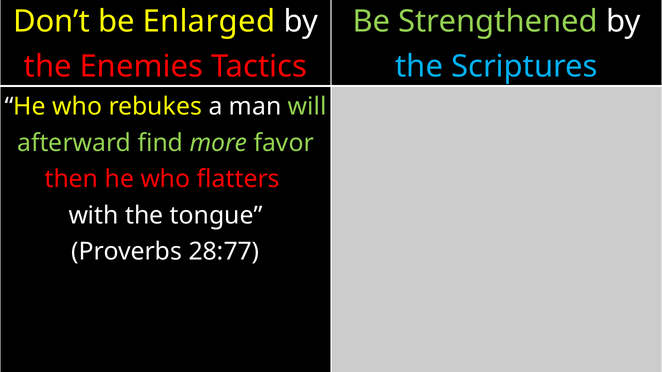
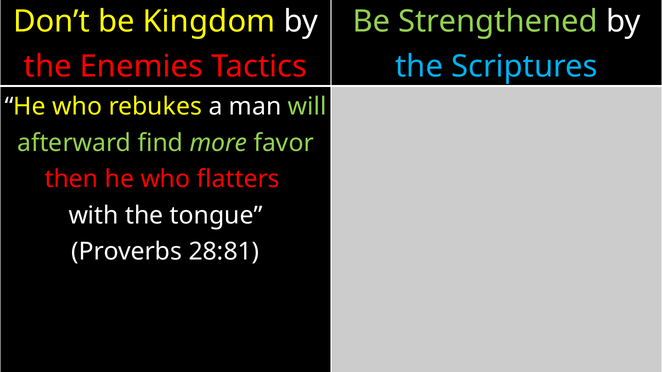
Enlarged: Enlarged -> Kingdom (209, 22)
28:77: 28:77 -> 28:81 (224, 252)
